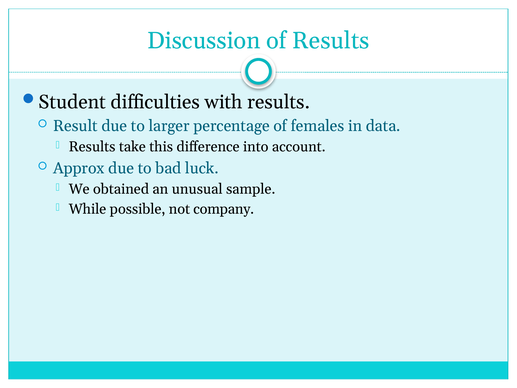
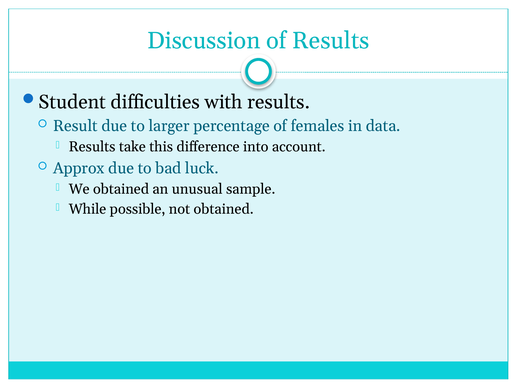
not company: company -> obtained (224, 209)
